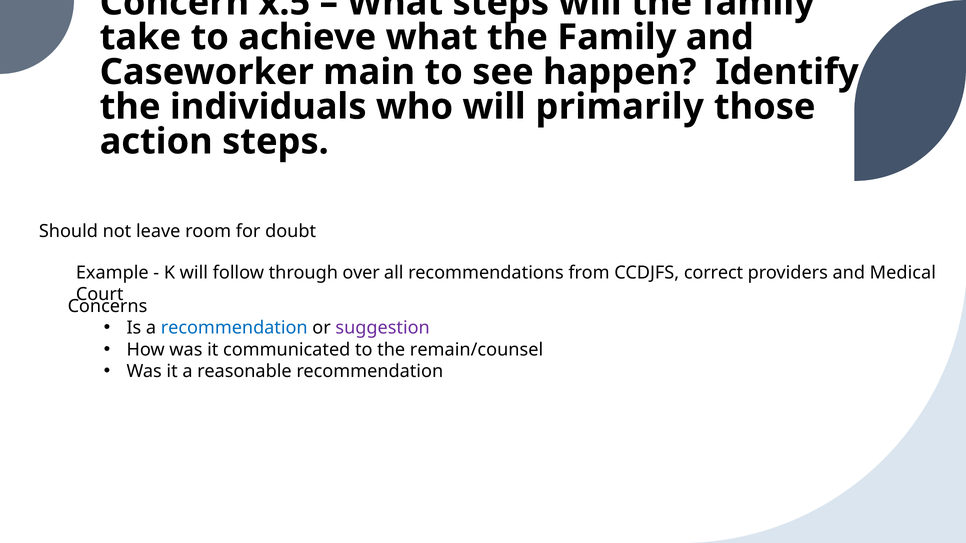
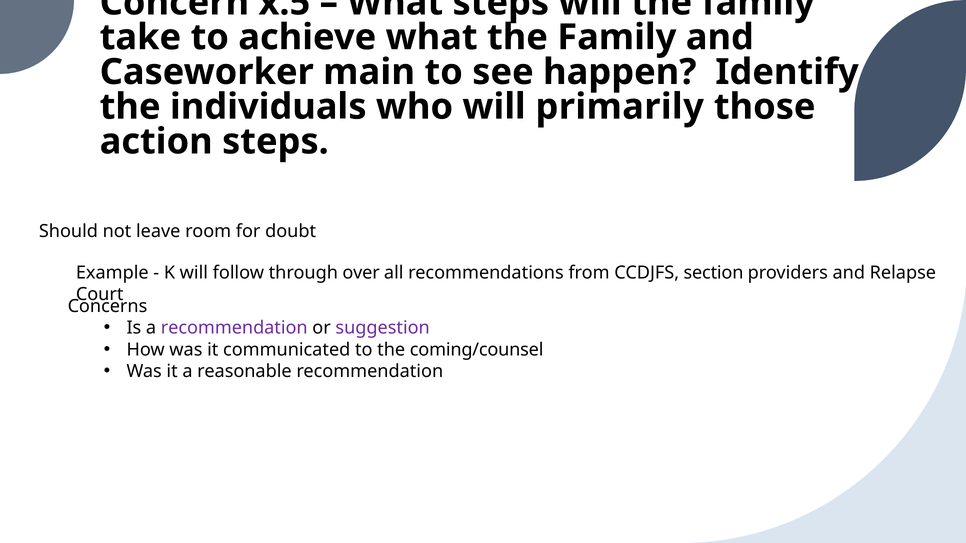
correct: correct -> section (714, 273)
Medical: Medical -> Relapse (903, 273)
recommendation colour: blue -> purple (234, 328)
remain/counsel: remain/counsel -> coming/counsel (477, 350)
